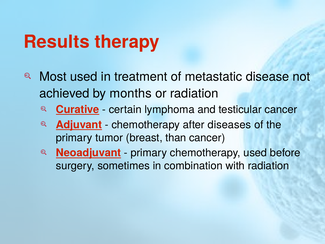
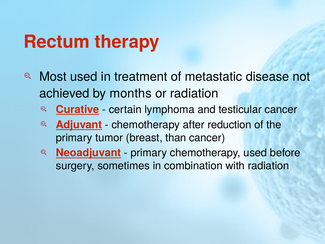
Results: Results -> Rectum (57, 42)
diseases: diseases -> reduction (229, 125)
